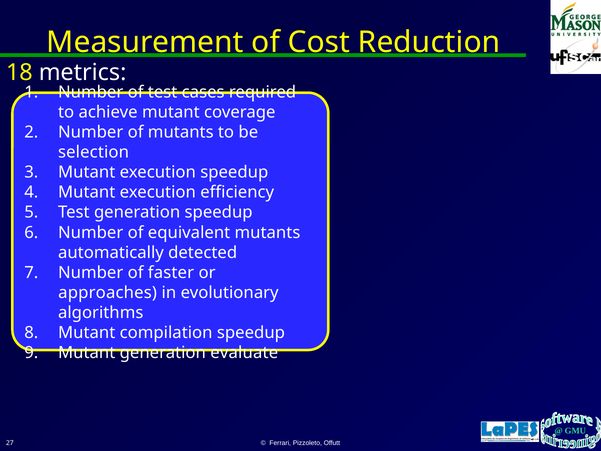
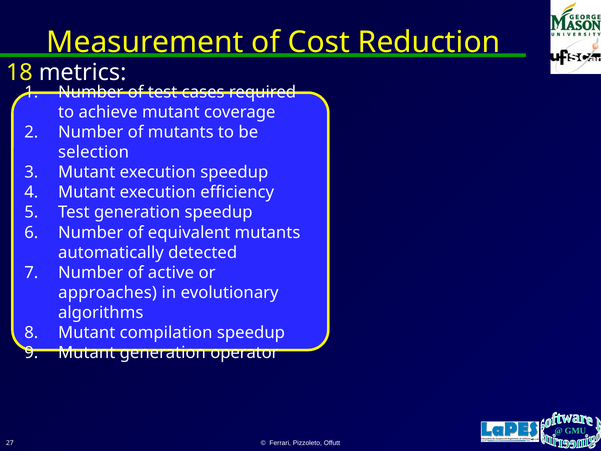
faster: faster -> active (171, 272)
evaluate: evaluate -> operator (244, 353)
